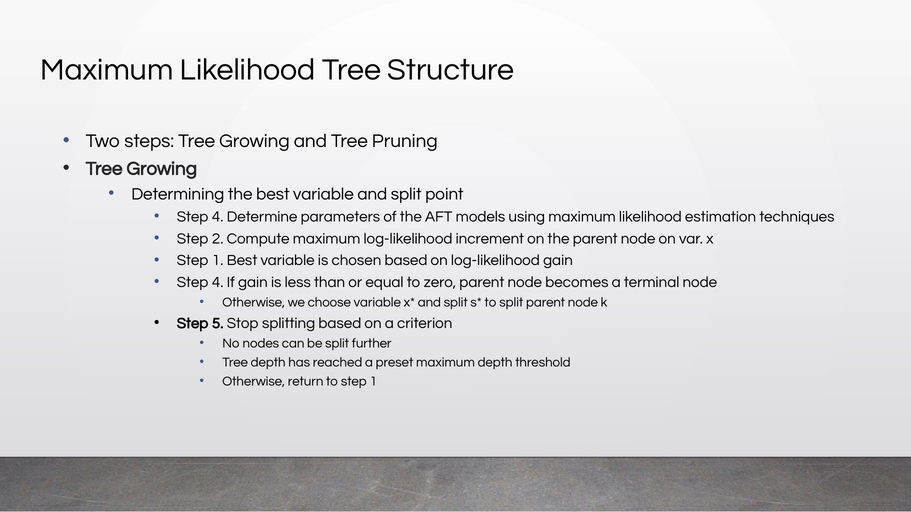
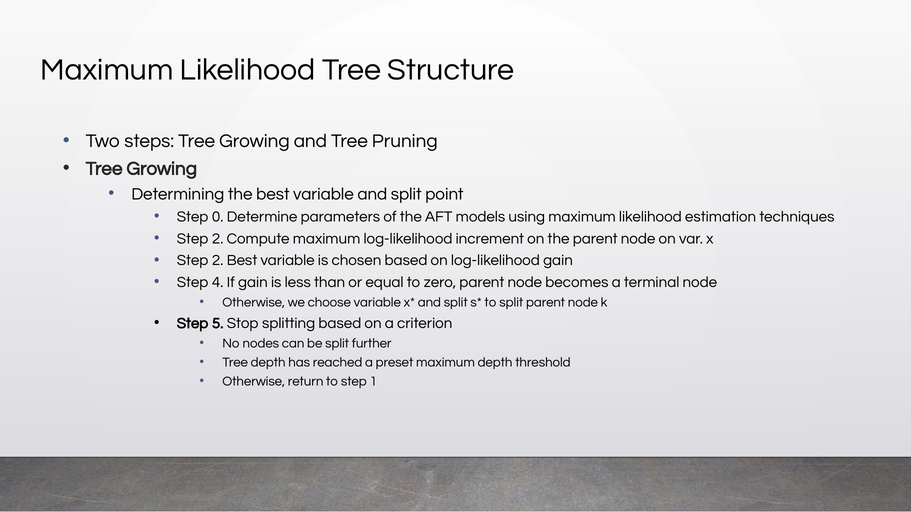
4: 4 -> 0 (218, 217)
1: 1 -> 2 (218, 261)
